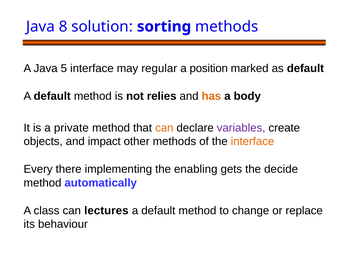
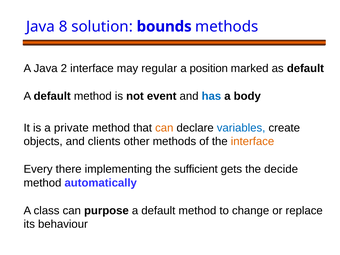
sorting: sorting -> bounds (164, 27)
5: 5 -> 2 (64, 68)
relies: relies -> event (162, 96)
has colour: orange -> blue (211, 96)
variables colour: purple -> blue (241, 128)
impact: impact -> clients (104, 141)
enabling: enabling -> sufficient (196, 169)
lectures: lectures -> purpose (106, 211)
